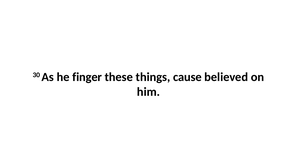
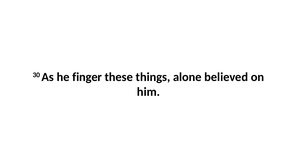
cause: cause -> alone (187, 77)
